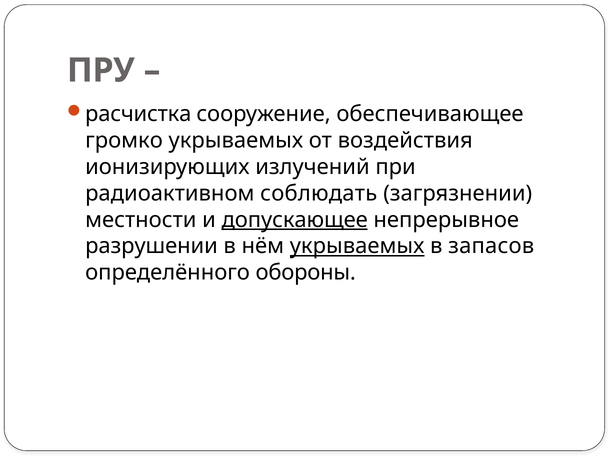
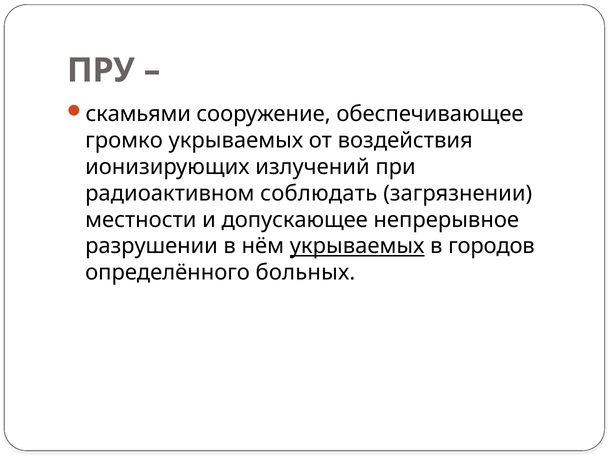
расчистка: расчистка -> скамьями (138, 114)
допускающее underline: present -> none (295, 220)
запасов: запасов -> городов (491, 246)
обороны: обороны -> больных (305, 272)
